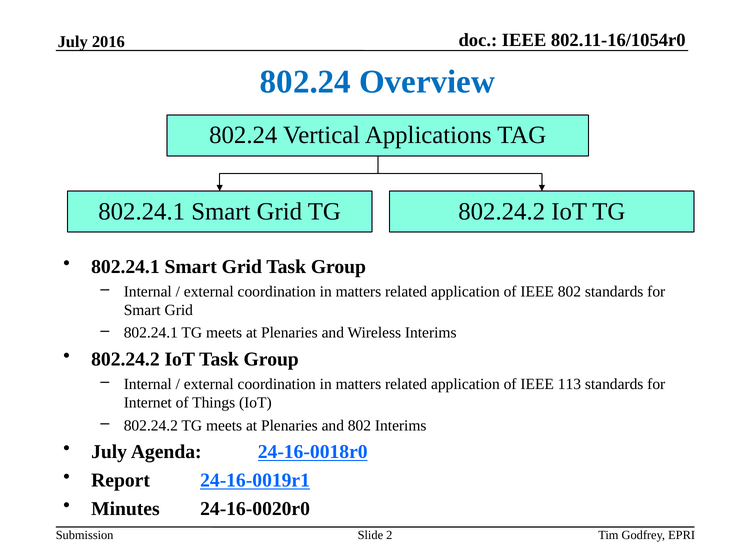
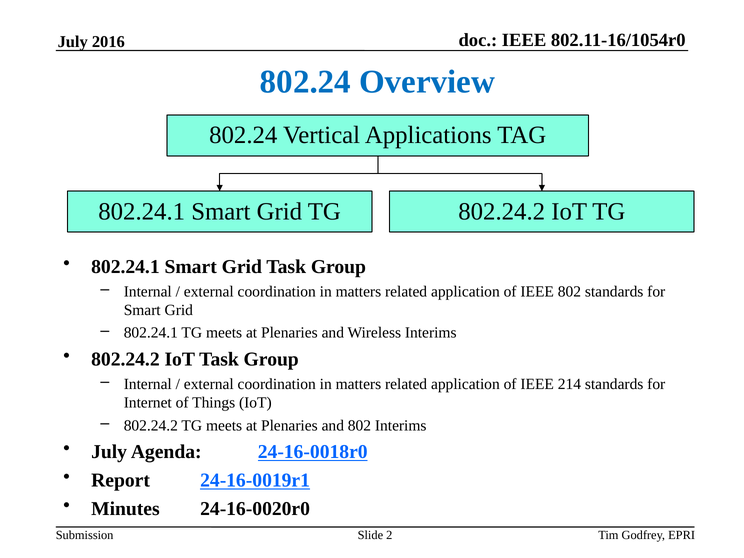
113: 113 -> 214 (569, 384)
